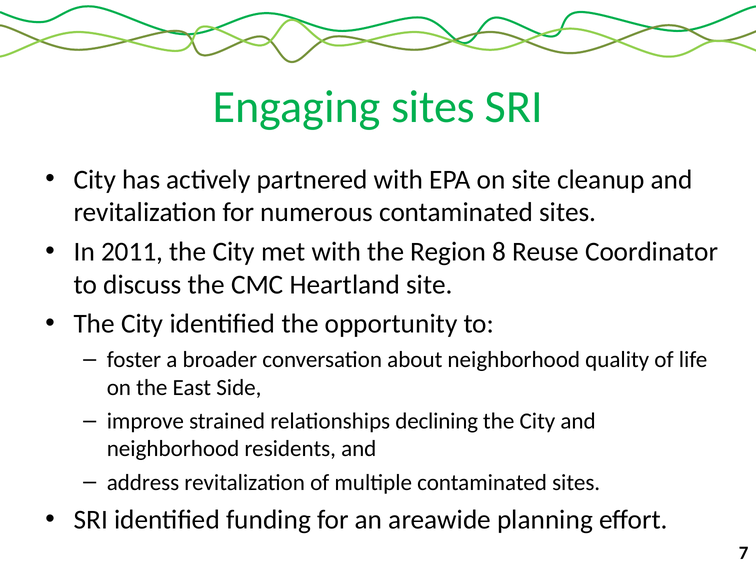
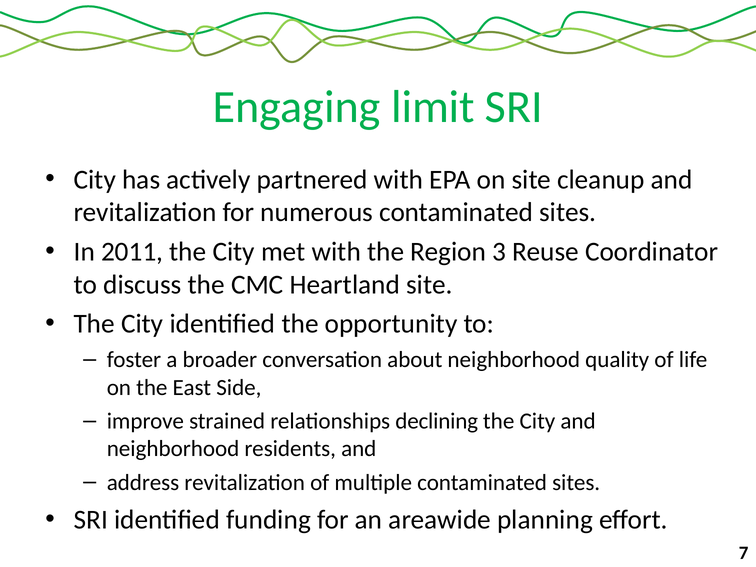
Engaging sites: sites -> limit (433, 107)
8: 8 -> 3 (499, 252)
